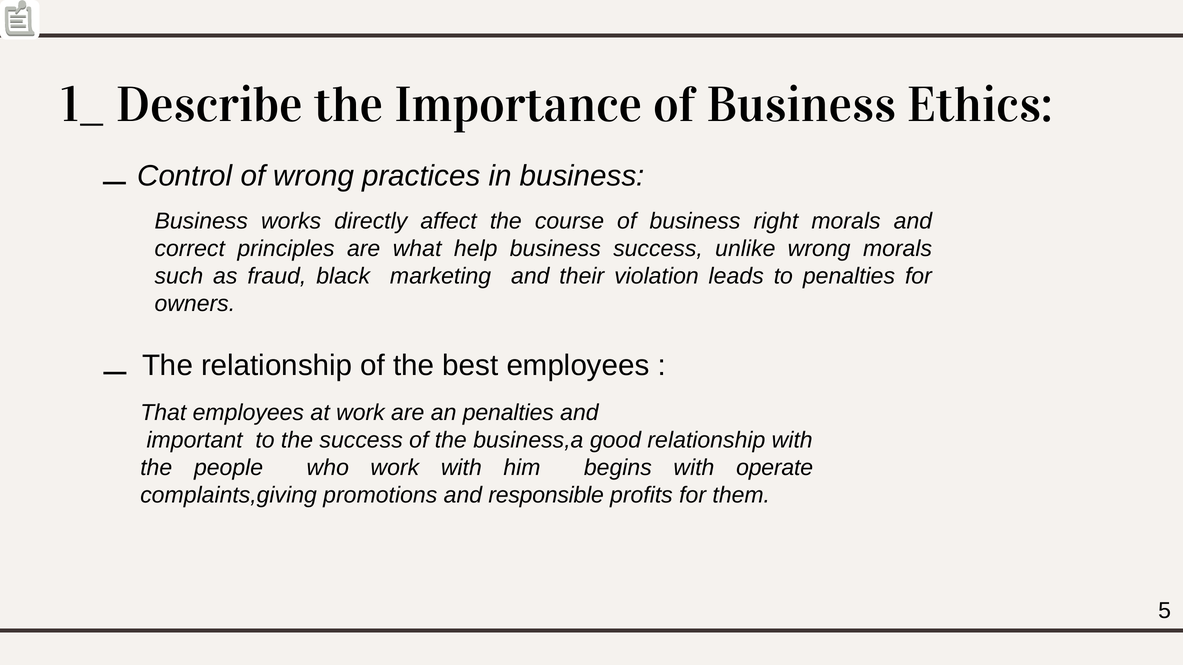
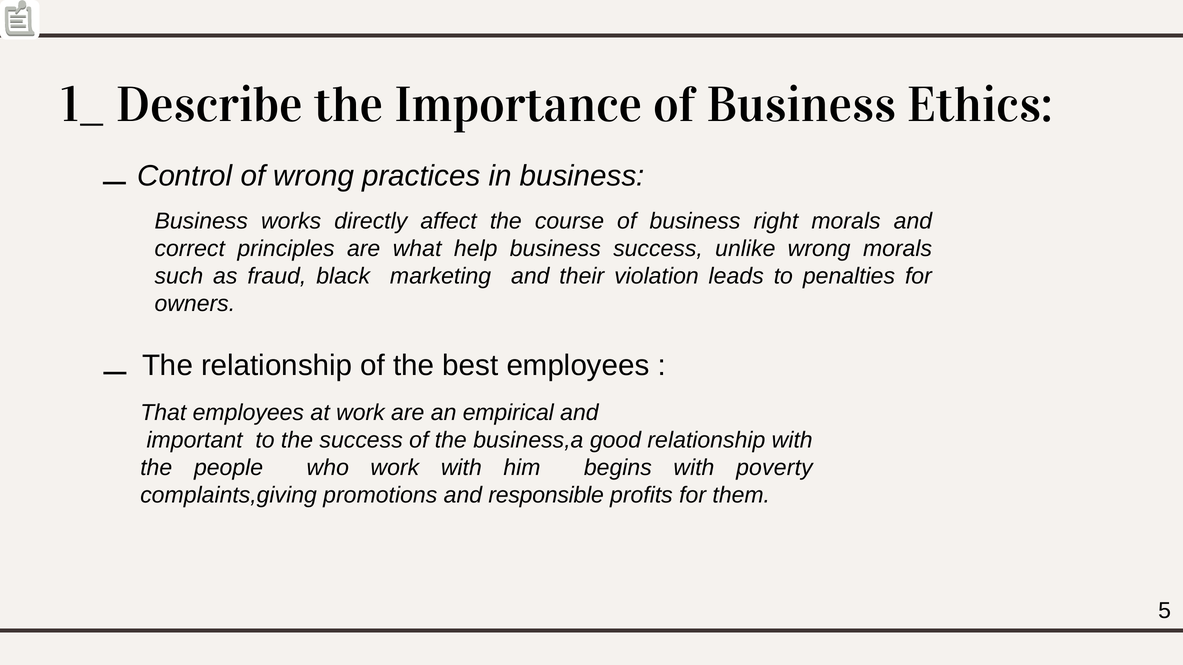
an penalties: penalties -> empirical (508, 413)
operate: operate -> poverty (774, 468)
